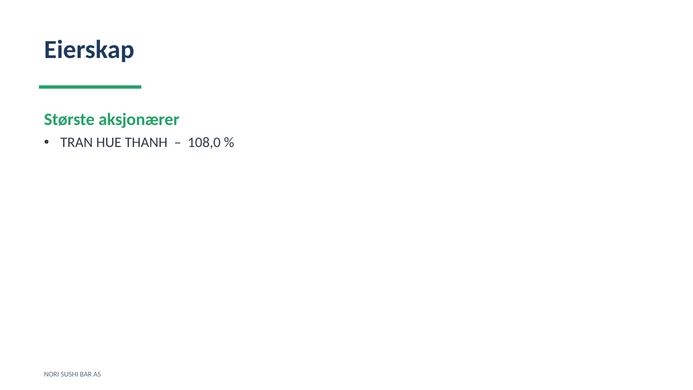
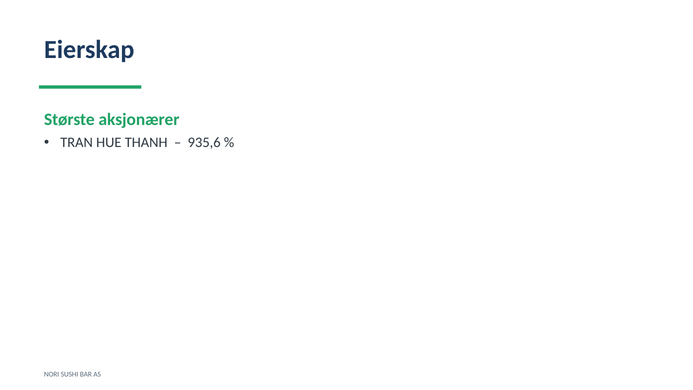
108,0: 108,0 -> 935,6 (204, 143)
